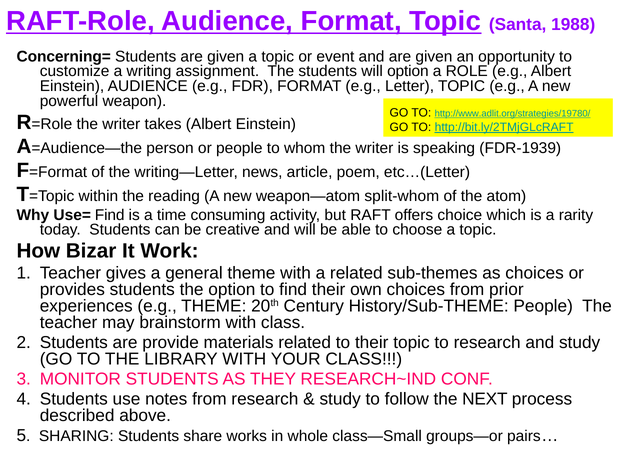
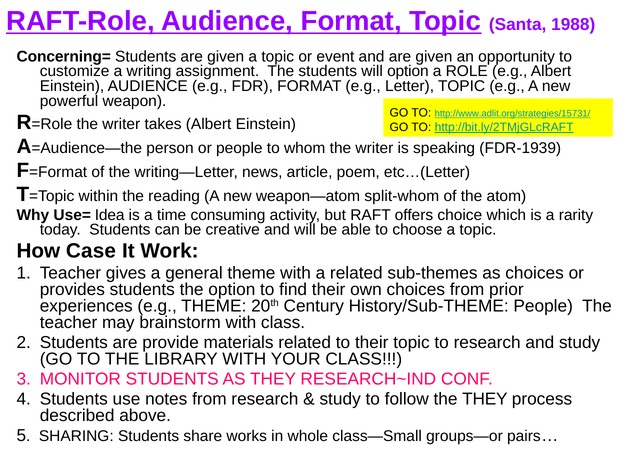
http://www.adlit.org/strategies/19780/: http://www.adlit.org/strategies/19780/ -> http://www.adlit.org/strategies/15731/ (512, 114)
Use= Find: Find -> Idea (110, 215)
Bizar: Bizar -> Case (91, 251)
the NEXT: NEXT -> THEY (485, 399)
